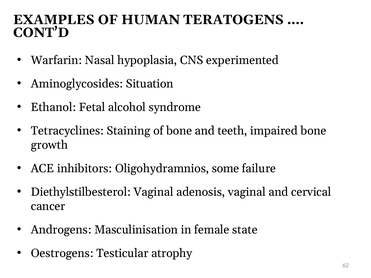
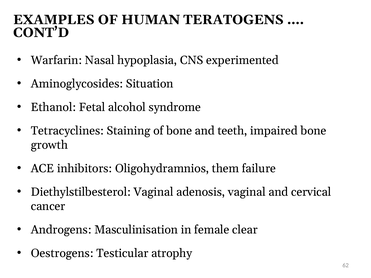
some: some -> them (225, 169)
state: state -> clear (245, 230)
